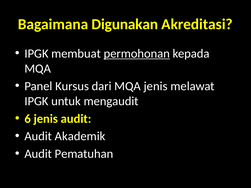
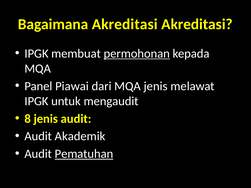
Bagaimana Digunakan: Digunakan -> Akreditasi (125, 24)
Kursus: Kursus -> Piawai (72, 86)
6: 6 -> 8 (28, 119)
Pematuhan underline: none -> present (84, 154)
